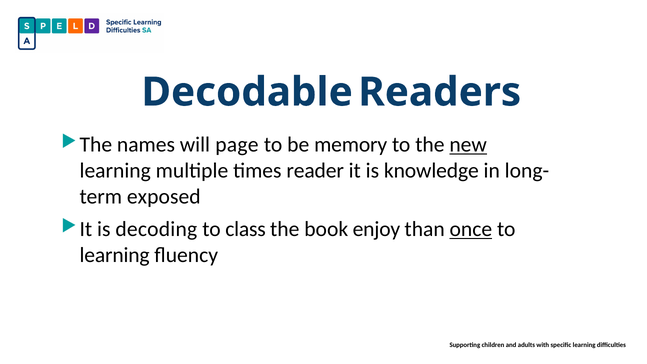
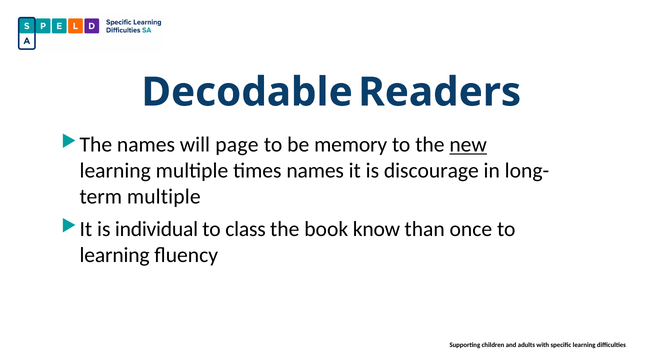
times reader: reader -> names (315, 171)
knowledge: knowledge -> discourage (431, 171)
exposed: exposed -> multiple (164, 197)
decoding: decoding -> individual (157, 229)
enjoy: enjoy -> know (376, 229)
once underline: present -> none (471, 229)
